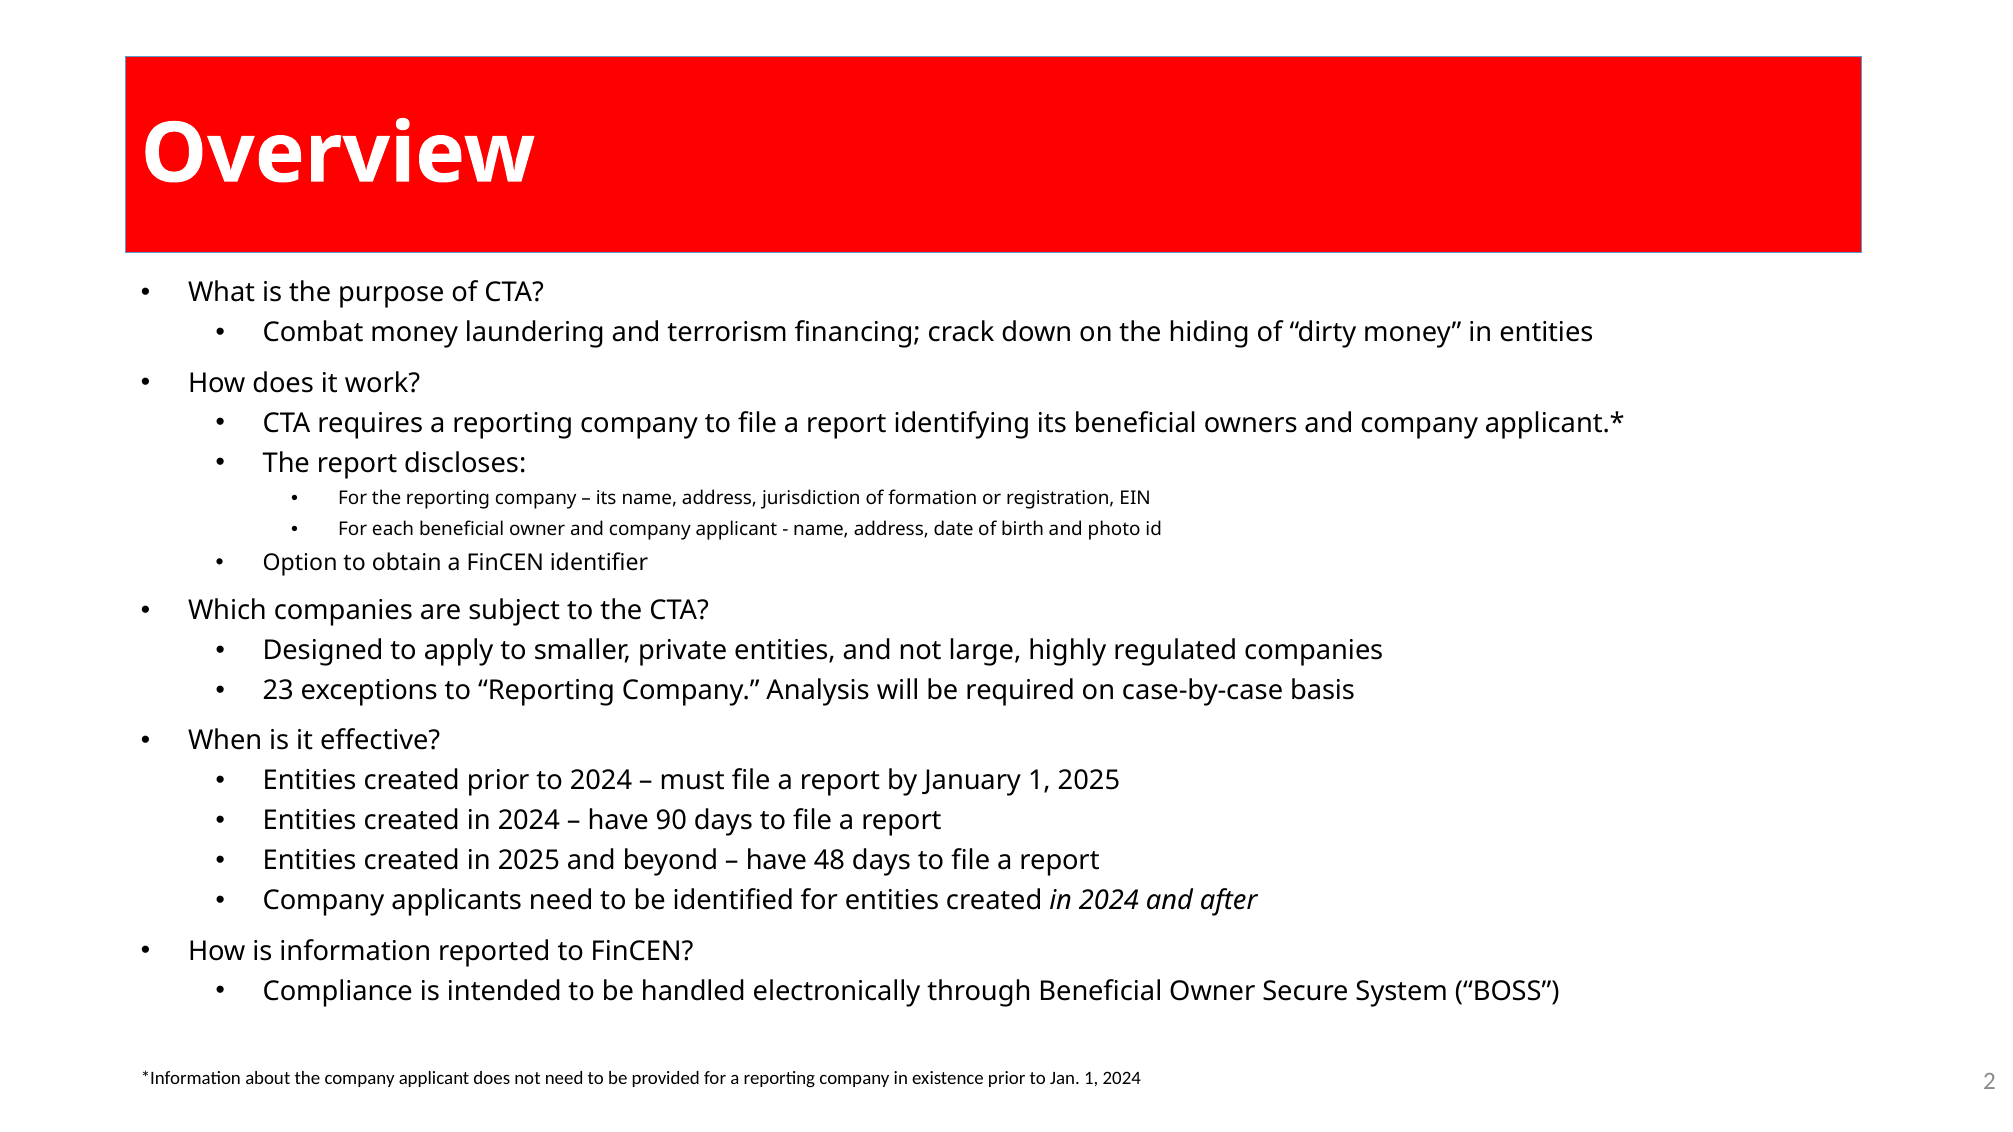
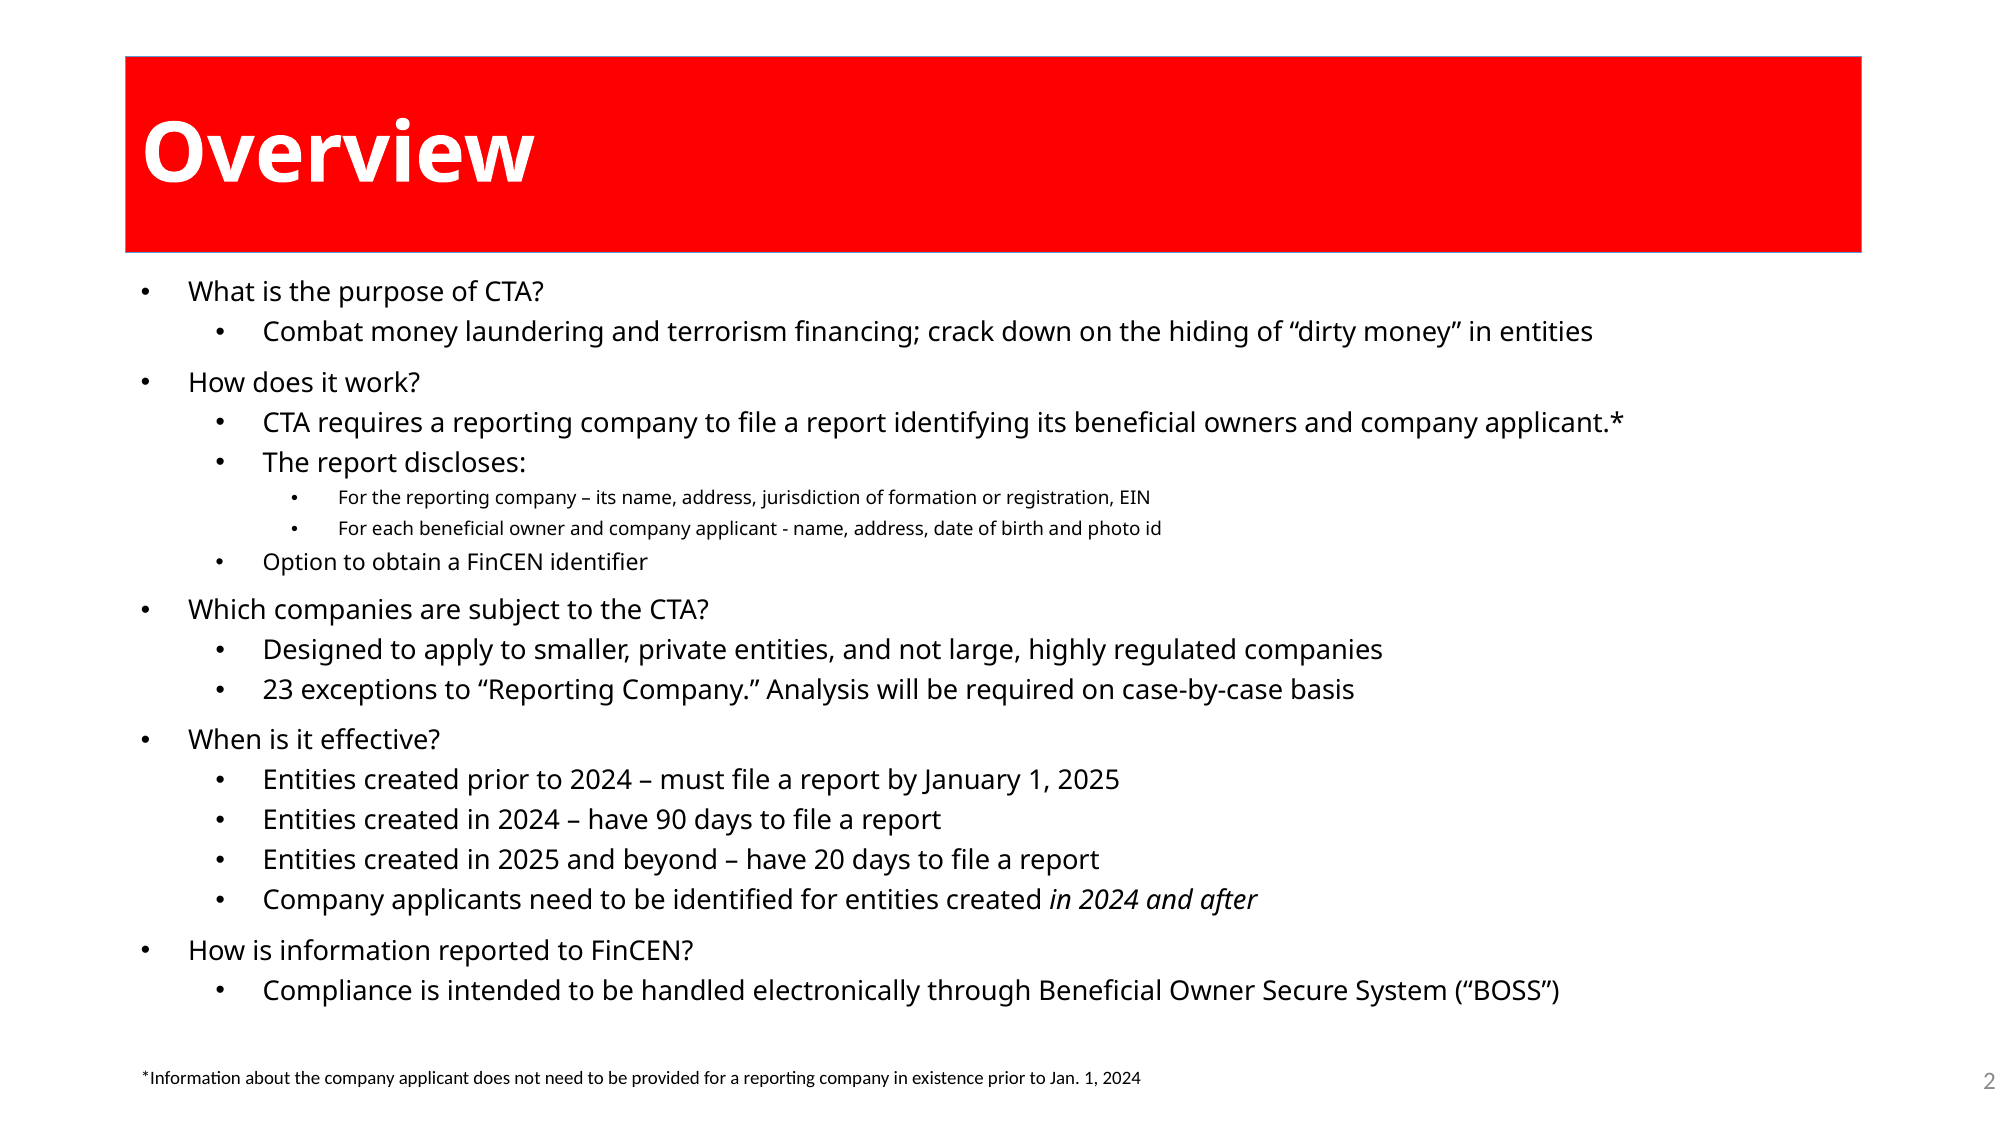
48: 48 -> 20 (830, 861)
